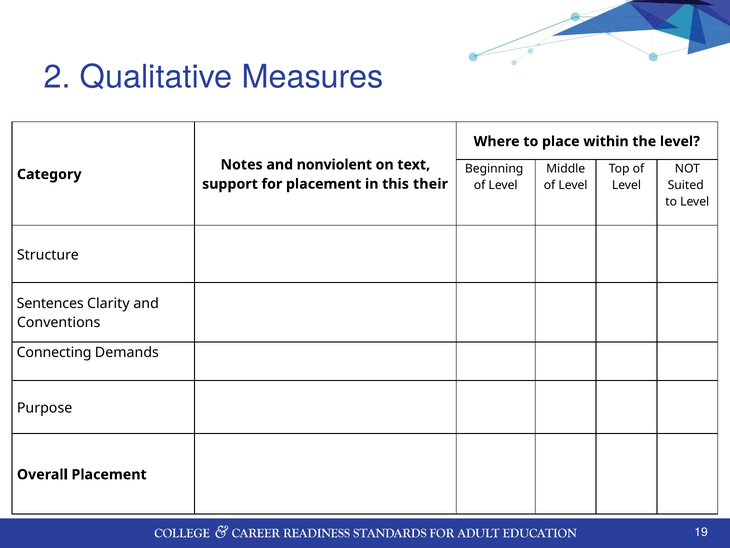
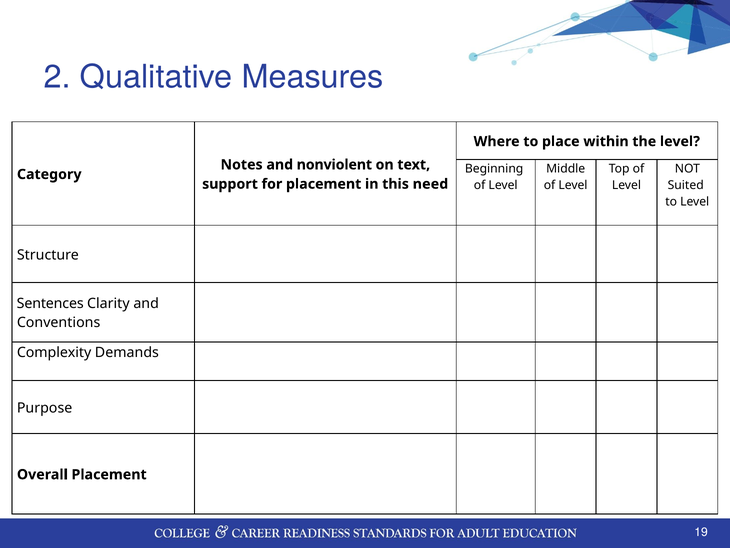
their: their -> need (430, 184)
Connecting: Connecting -> Complexity (54, 352)
